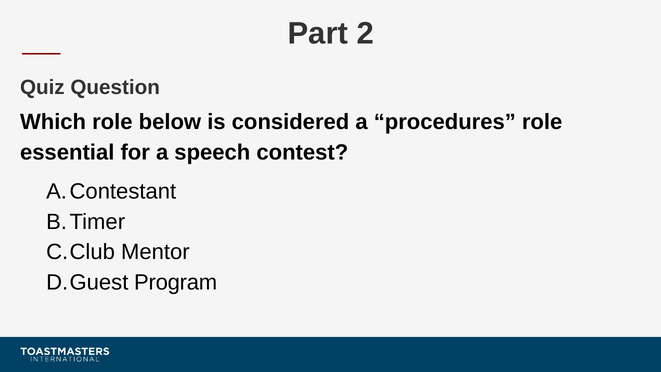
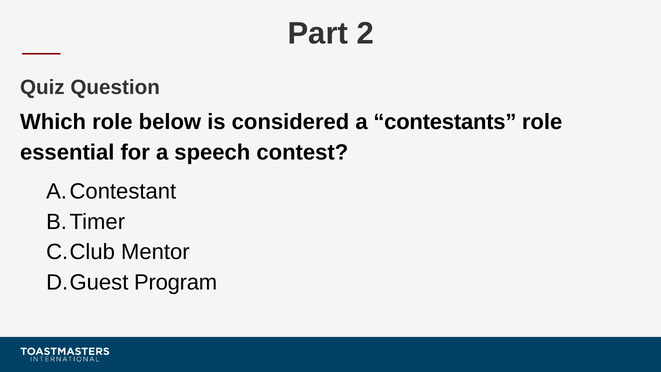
procedures: procedures -> contestants (445, 122)
